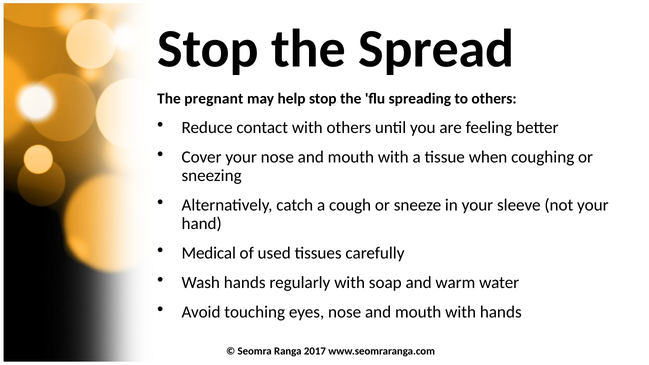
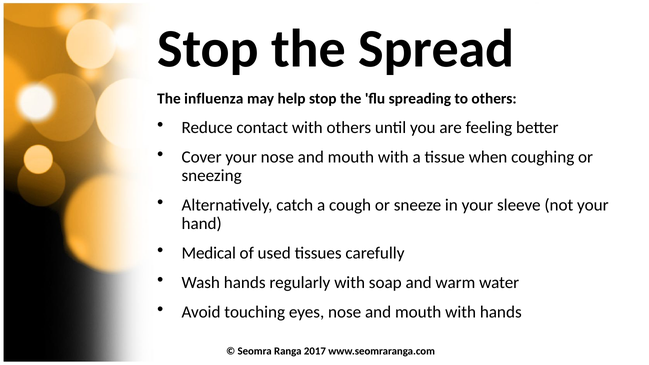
pregnant: pregnant -> influenza (214, 99)
